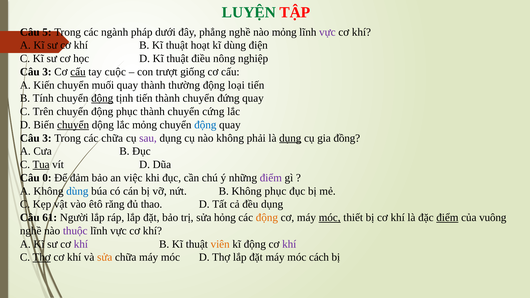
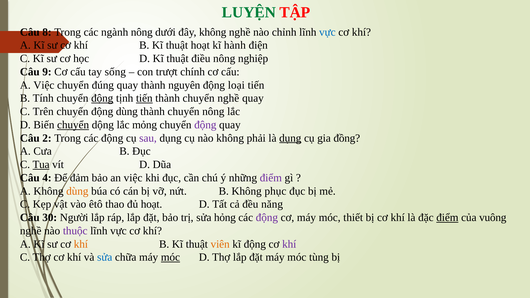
5: 5 -> 8 (47, 32)
ngành pháp: pháp -> nông (142, 32)
đây phẳng: phẳng -> không (213, 32)
nào mỏng: mỏng -> chỉnh (284, 32)
vực colour: purple -> blue (327, 32)
kĩ dùng: dùng -> hành (235, 45)
3: 3 -> 9 (47, 72)
cấu underline: present -> none (78, 72)
cuộc: cuộc -> sống (115, 72)
giống: giống -> chính (193, 72)
A Kiến: Kiến -> Việc (44, 85)
muối: muối -> đúng (103, 85)
thường: thường -> nguyên (184, 85)
tiến underline: none -> present (144, 98)
chuyển đứng: đứng -> nghề (228, 98)
động phục: phục -> dùng (127, 112)
chuyển cứng: cứng -> nông (213, 112)
động colour: blue -> purple (205, 125)
3: 3 -> 2 (47, 138)
Trong các chữa: chữa -> động (112, 138)
0: 0 -> 4 (47, 178)
dùng colour: blue -> orange (77, 191)
răng: răng -> thao (115, 204)
đủ thao: thao -> hoạt (152, 204)
đều dụng: dụng -> năng (272, 204)
61: 61 -> 30 (50, 218)
động colour: orange -> purple (267, 218)
móc underline: present -> none (330, 218)
khí colour: purple -> orange (81, 244)
Thợ underline: present -> none (42, 257)
sửa colour: orange -> blue (105, 257)
móc underline: none -> present (170, 257)
cách: cách -> tùng (319, 257)
